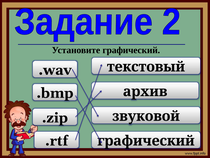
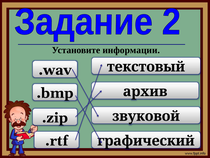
Установите графический: графический -> информации (131, 50)
